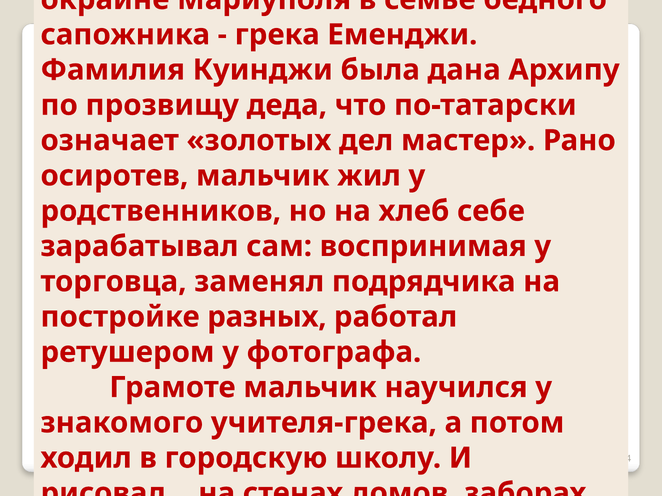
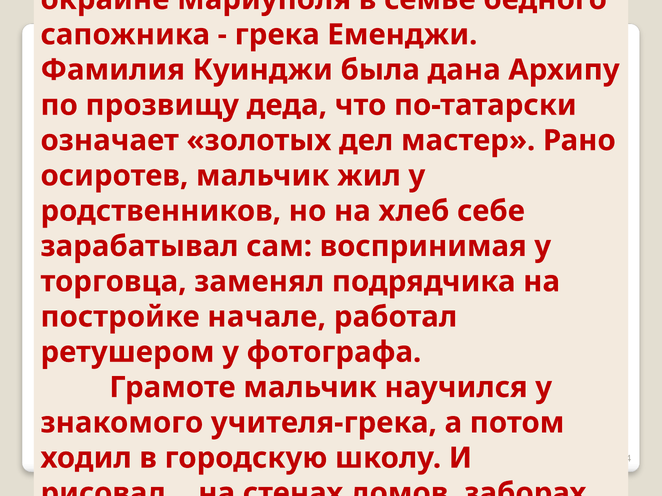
разных: разных -> начале (267, 317)
